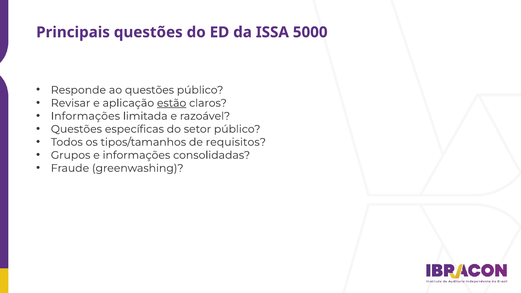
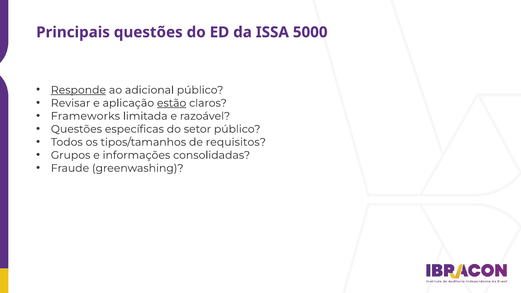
Responde underline: none -> present (78, 90)
ao questões: questões -> adicional (149, 90)
Informações: Informações -> Frameworks (85, 116)
